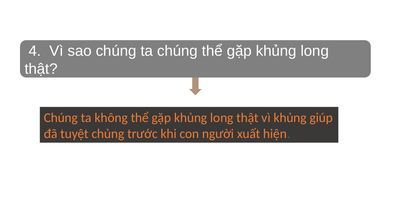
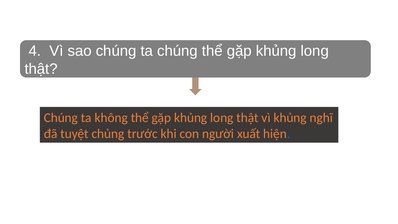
giúp: giúp -> nghĩ (321, 118)
